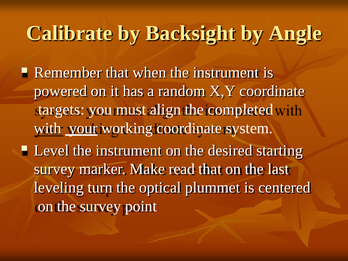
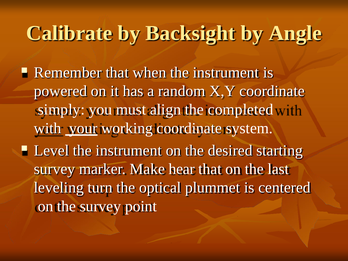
targets: targets -> simply (61, 110)
read: read -> hear (182, 169)
